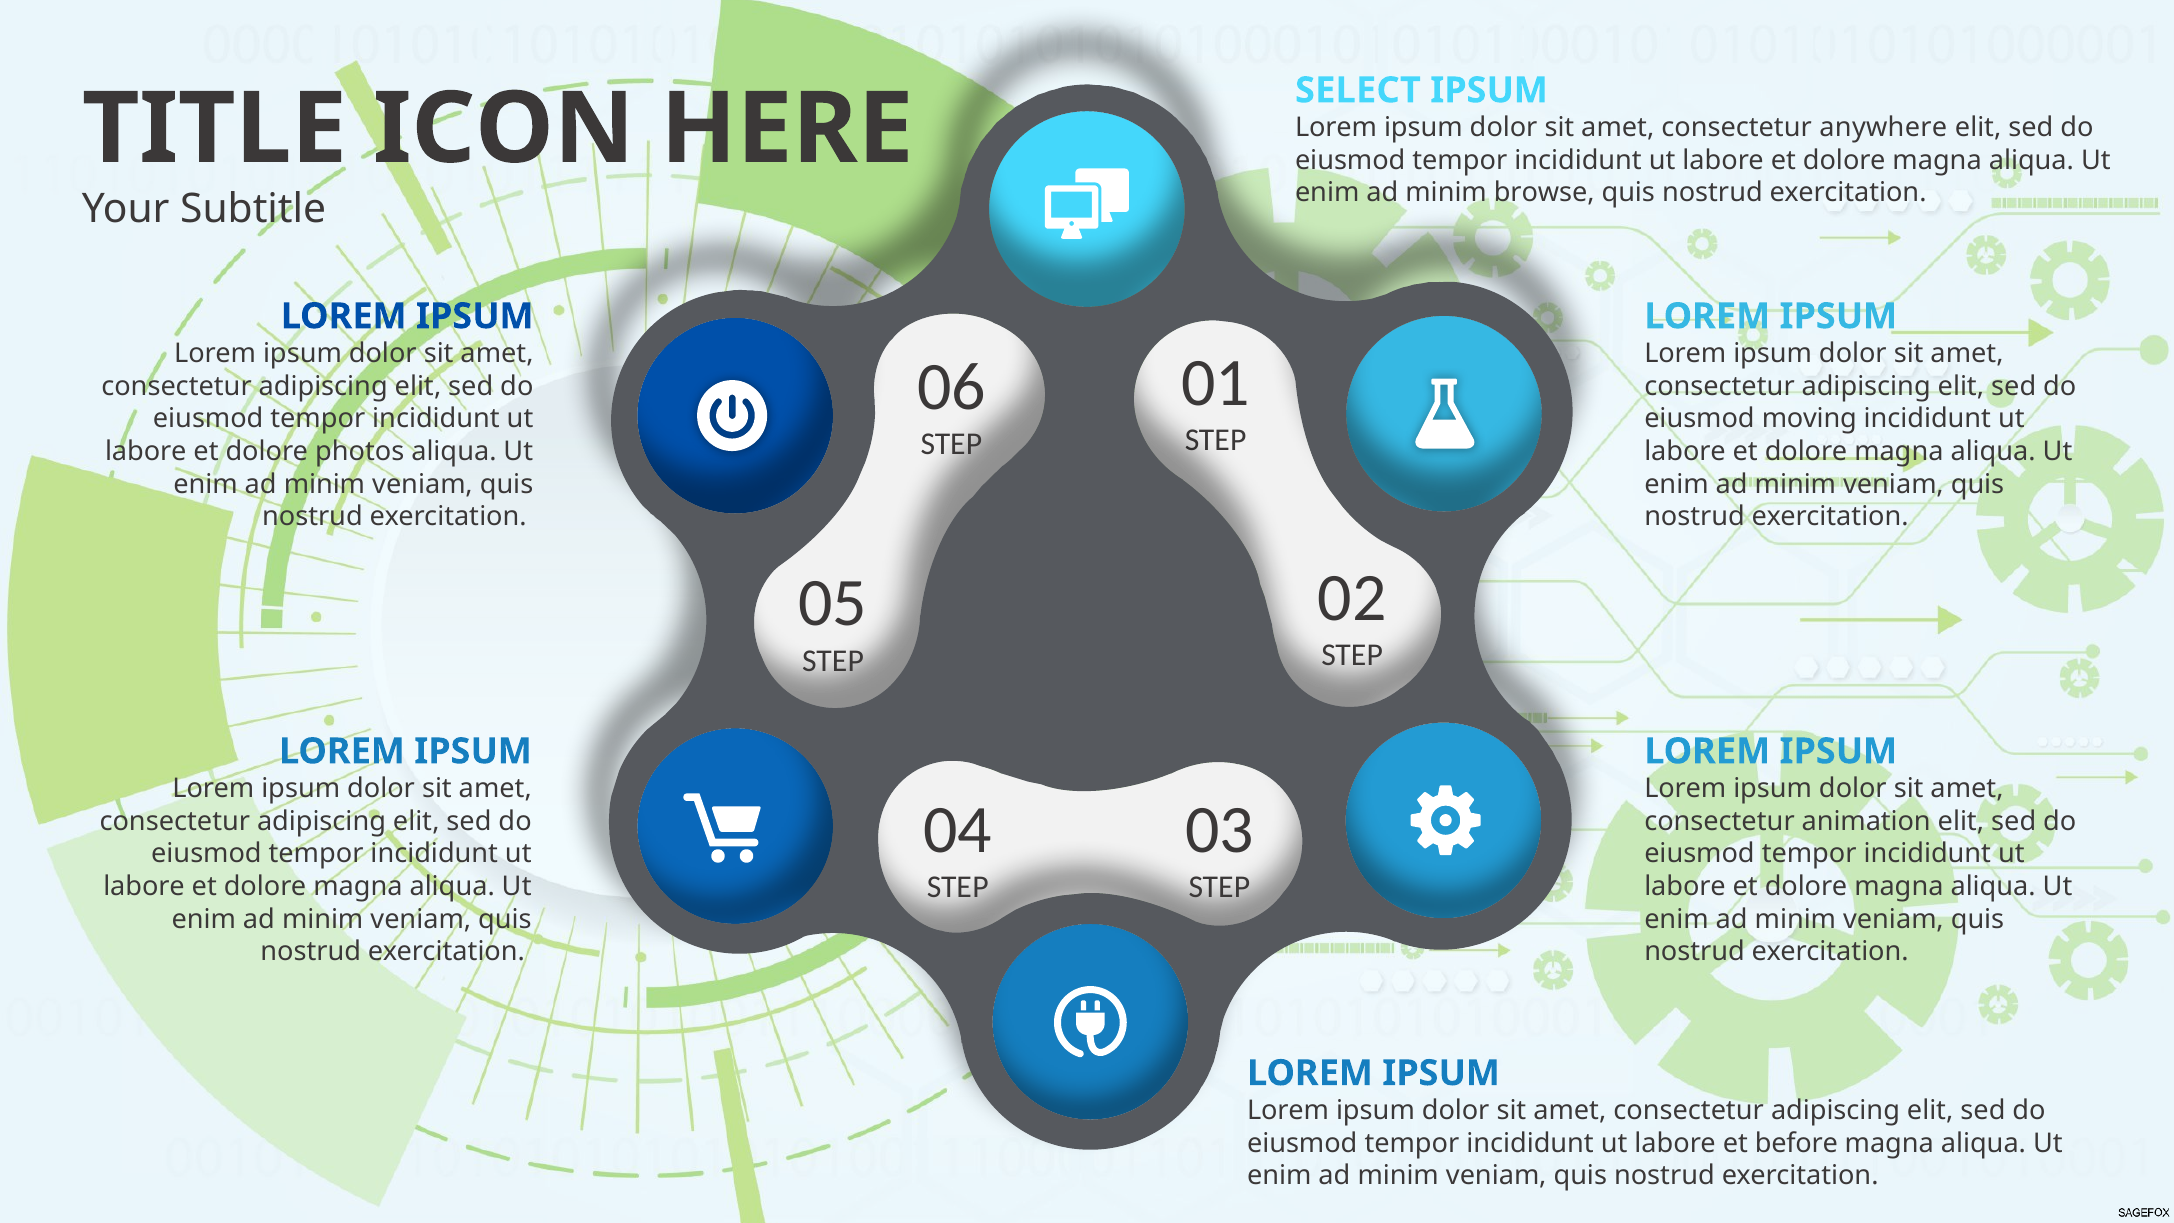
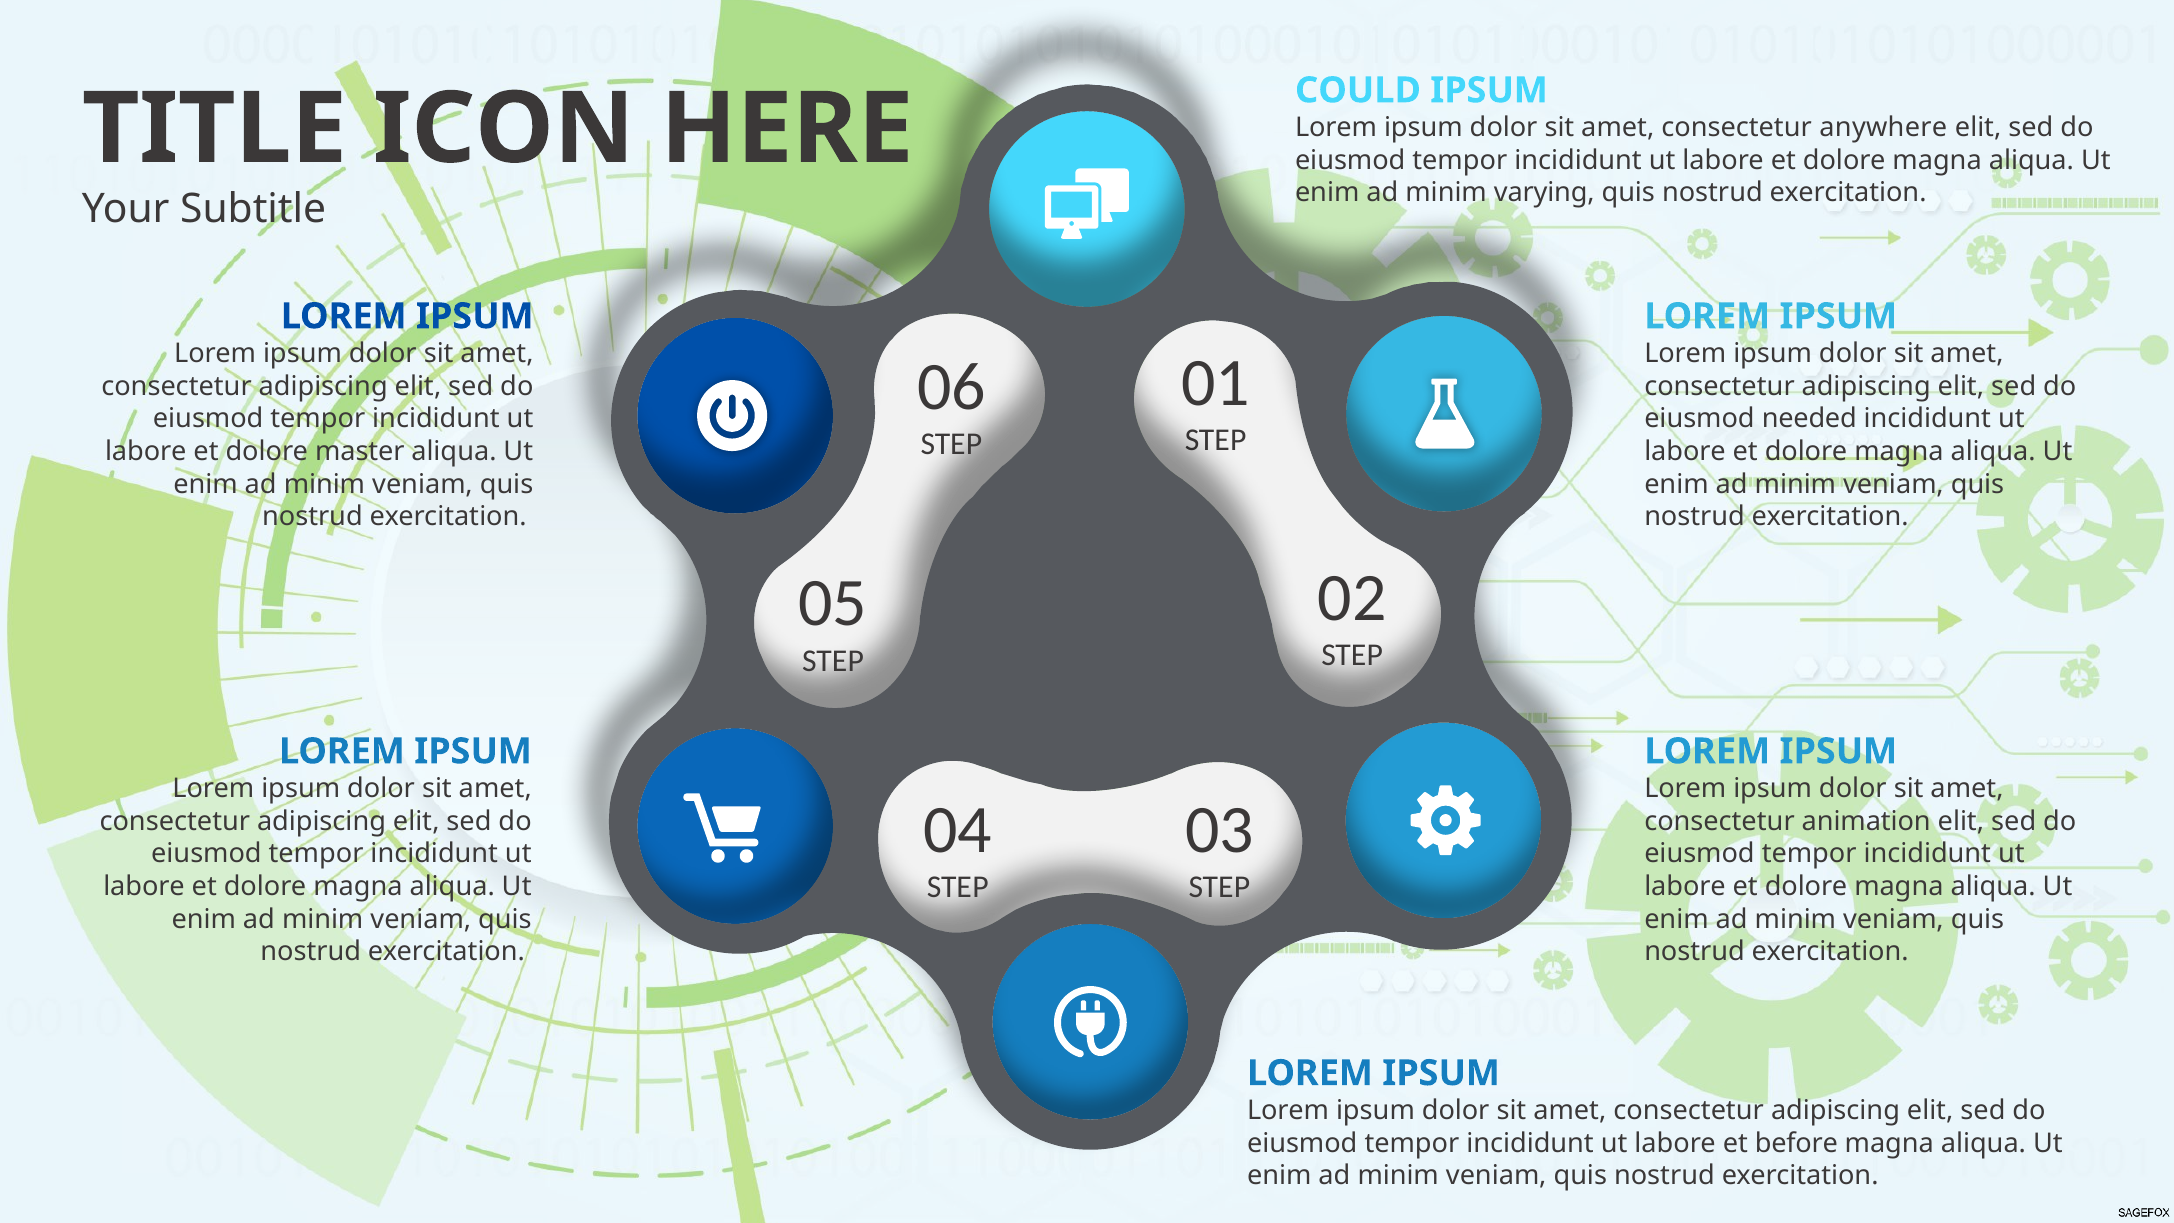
SELECT: SELECT -> COULD (1358, 90)
browse: browse -> varying (1544, 193)
moving: moving -> needed (1809, 419)
photos: photos -> master (360, 451)
